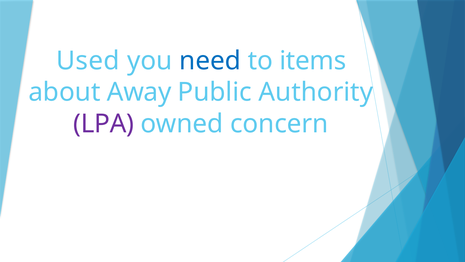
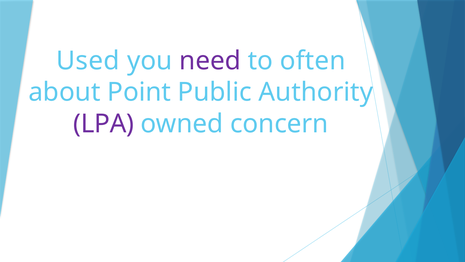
need colour: blue -> purple (210, 61)
items: items -> often (313, 61)
Away: Away -> Point (139, 92)
